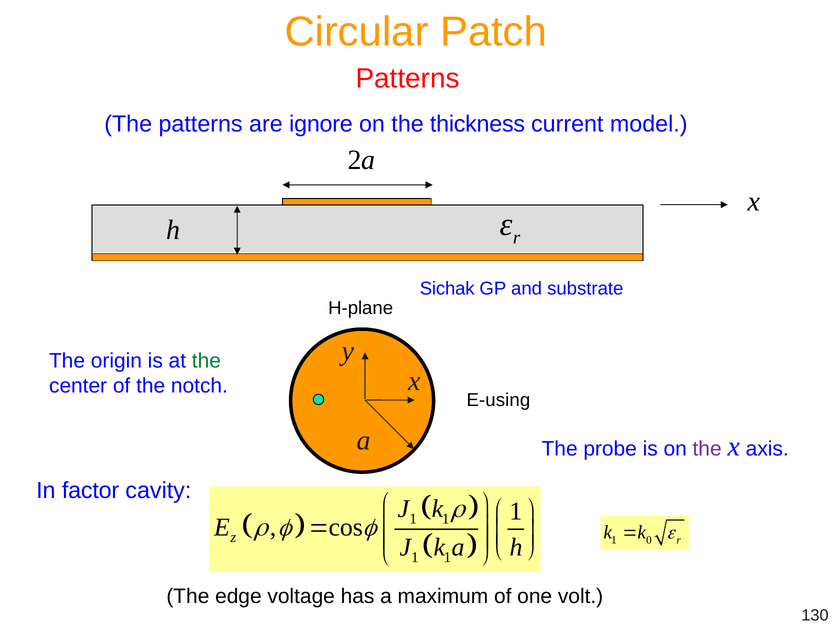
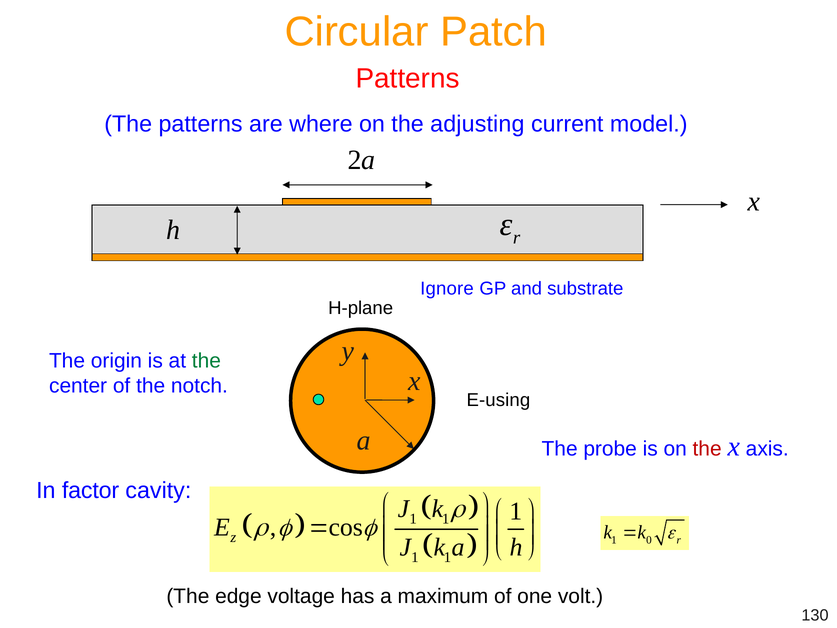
ignore: ignore -> where (321, 124)
thickness: thickness -> adjusting (477, 124)
Sichak: Sichak -> Ignore (447, 288)
the colour: purple -> red (707, 449)
